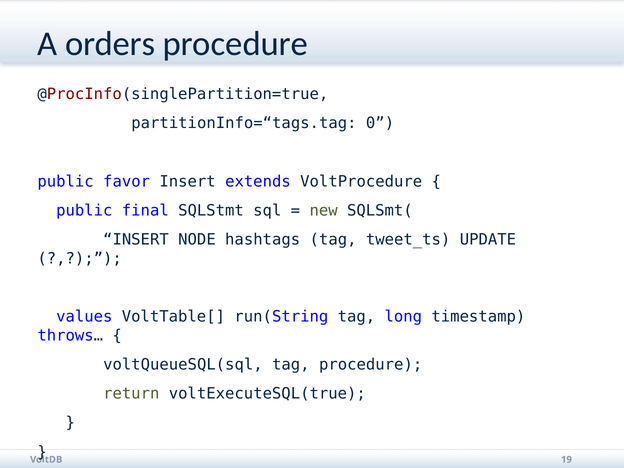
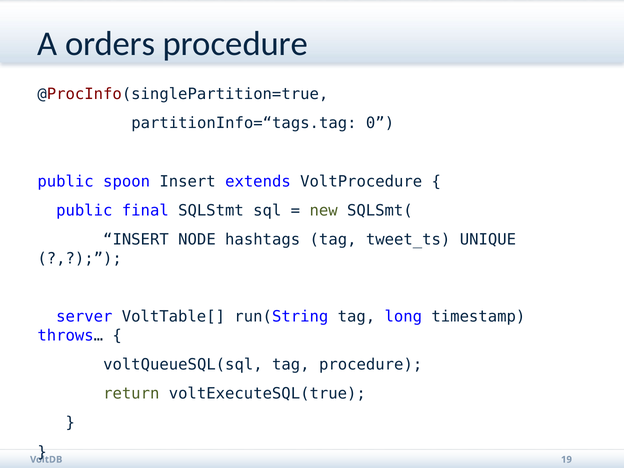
favor: favor -> spoon (127, 182)
UPDATE: UPDATE -> UNIQUE (488, 240)
values: values -> server (84, 317)
